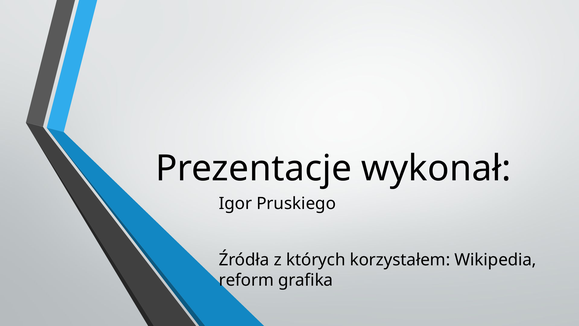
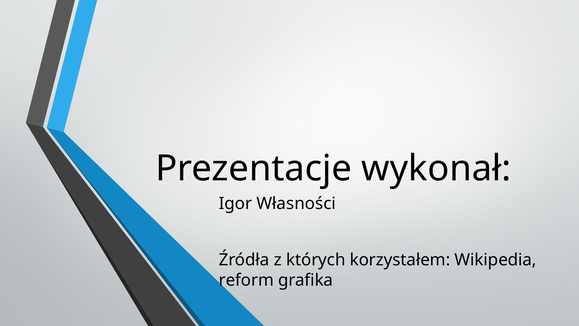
Pruskiego: Pruskiego -> Własności (296, 203)
